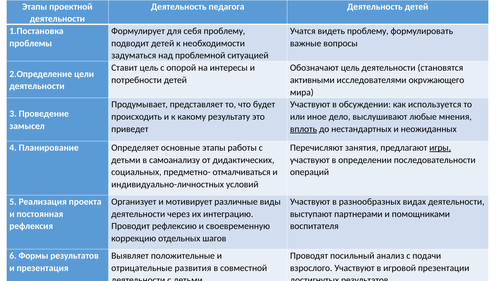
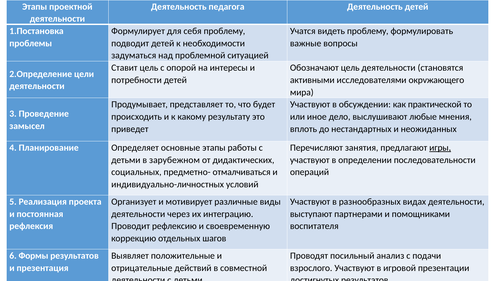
используется: используется -> практической (435, 104)
вплоть underline: present -> none (304, 129)
самоанализу: самоанализу -> зарубежном (174, 160)
развития: развития -> действий (193, 268)
